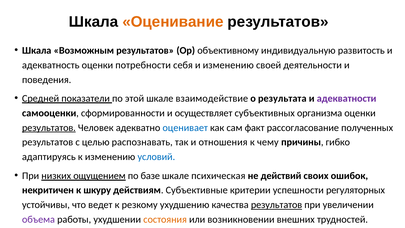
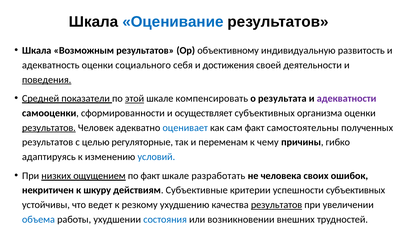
Оценивание colour: orange -> blue (173, 22)
потребности: потребности -> социального (143, 65)
и изменению: изменению -> достижения (228, 65)
поведения underline: none -> present (47, 80)
этой underline: none -> present (135, 98)
взаимодействие: взаимодействие -> компенсировать (212, 98)
рассогласование: рассогласование -> самостоятельны (303, 128)
распознавать: распознавать -> регуляторные (142, 142)
отношения: отношения -> переменам (223, 142)
по базе: базе -> факт (150, 176)
психическая: психическая -> разработать (218, 176)
действий: действий -> человека (281, 176)
успешности регуляторных: регуляторных -> субъективных (356, 190)
объема colour: purple -> blue (38, 219)
состояния colour: orange -> blue (165, 219)
